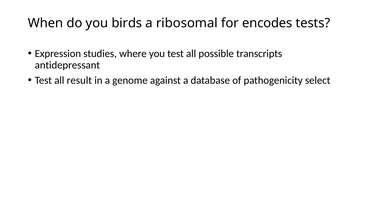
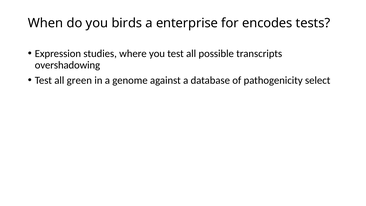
ribosomal: ribosomal -> enterprise (187, 23)
antidepressant: antidepressant -> overshadowing (67, 65)
result: result -> green (79, 80)
